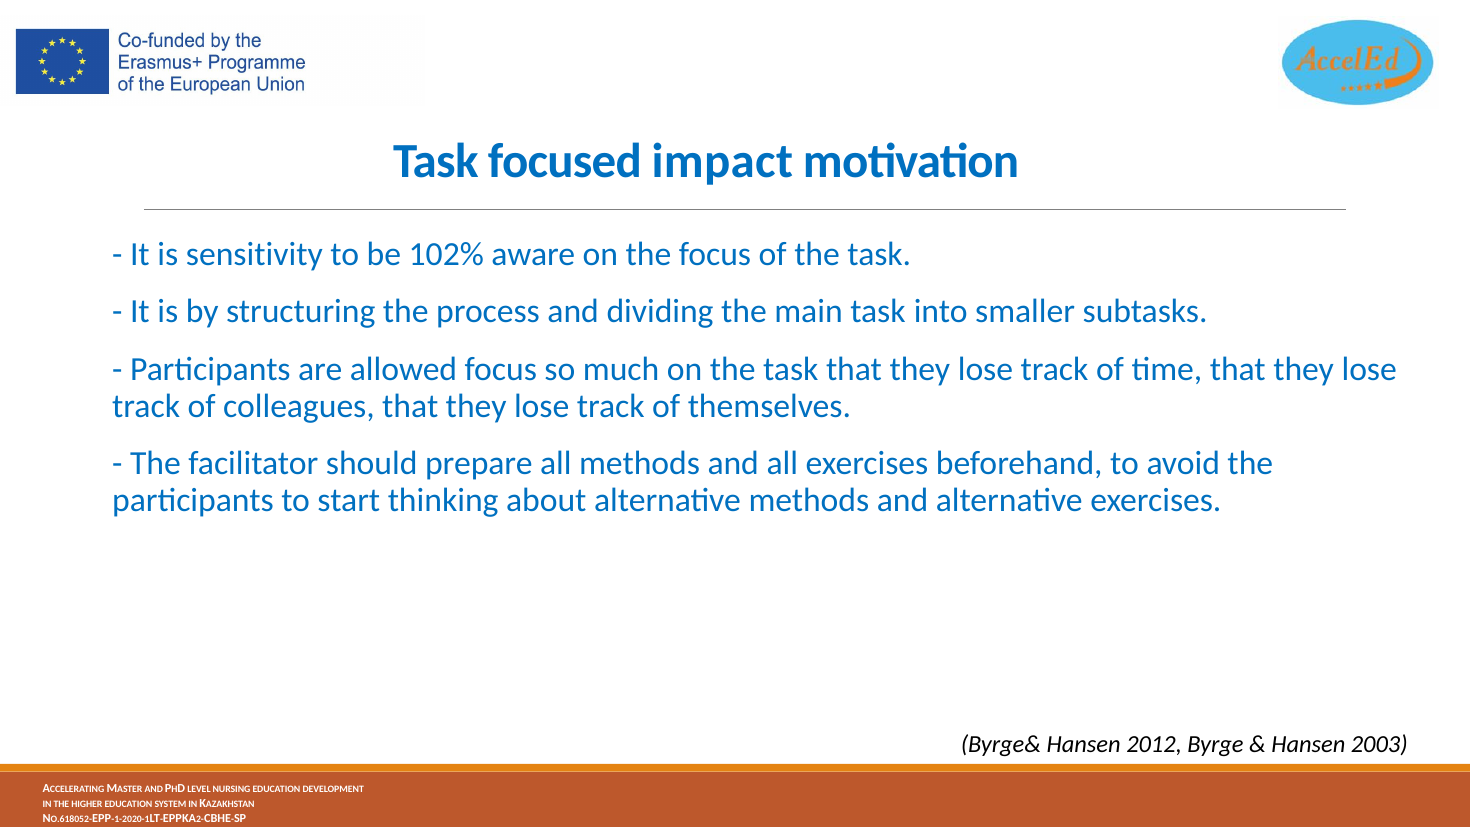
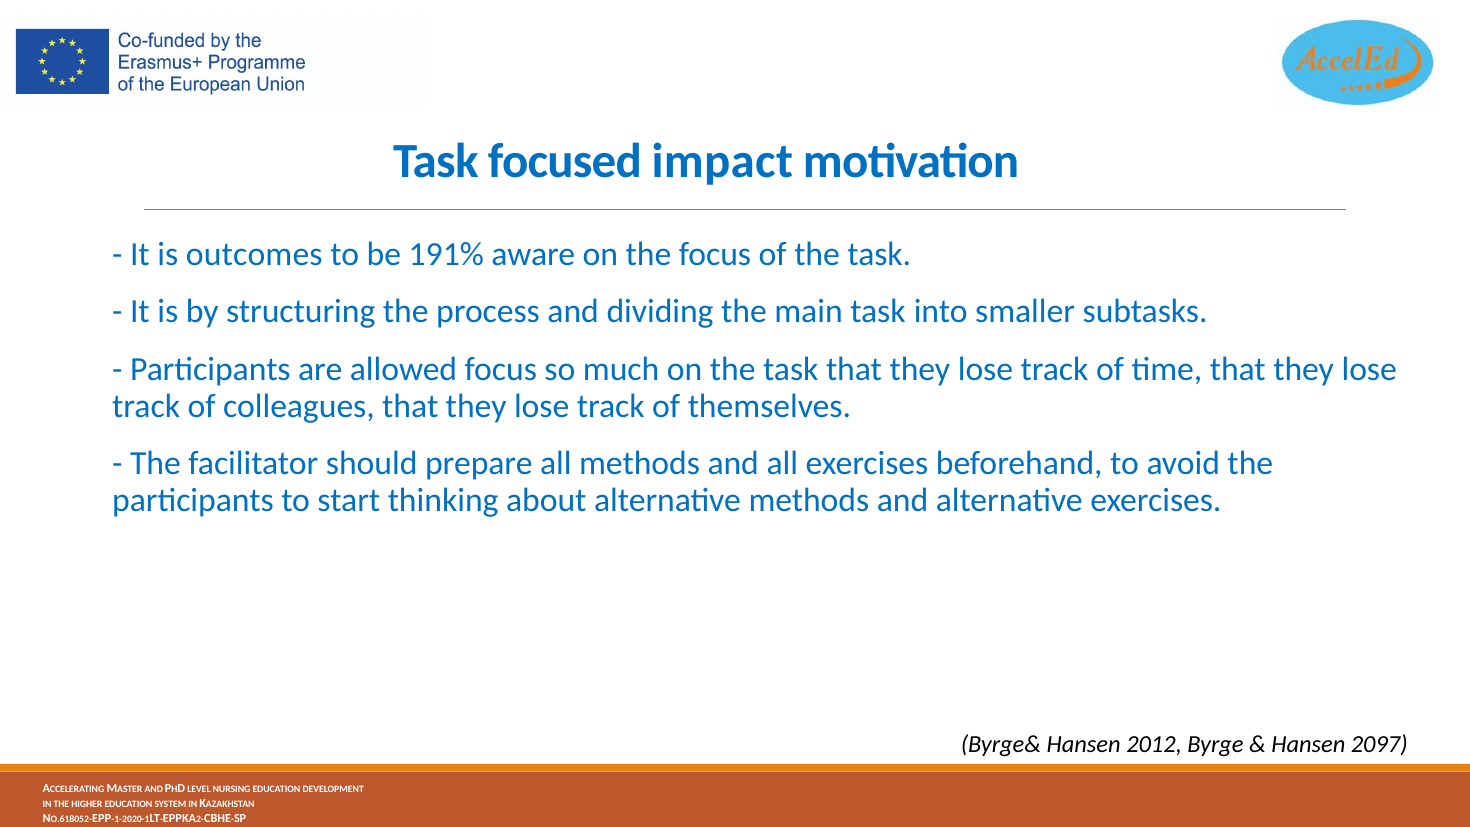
sensitivity: sensitivity -> outcomes (254, 254)
102%: 102% -> 191% (446, 254)
2003: 2003 -> 2097 (1379, 744)
